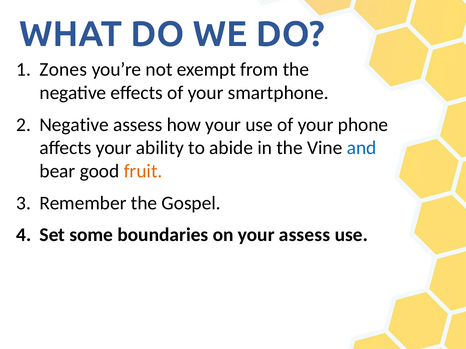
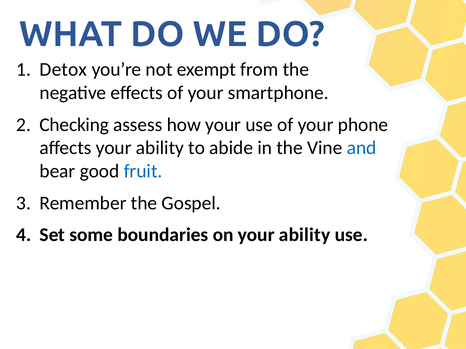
Zones: Zones -> Detox (63, 70)
Negative: Negative -> Checking (74, 125)
fruit colour: orange -> blue (143, 171)
on your assess: assess -> ability (305, 235)
